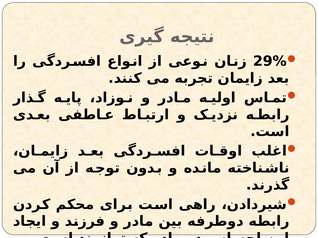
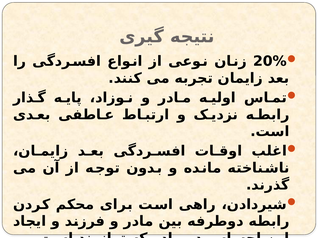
29%: 29% -> 20% (270, 61)
